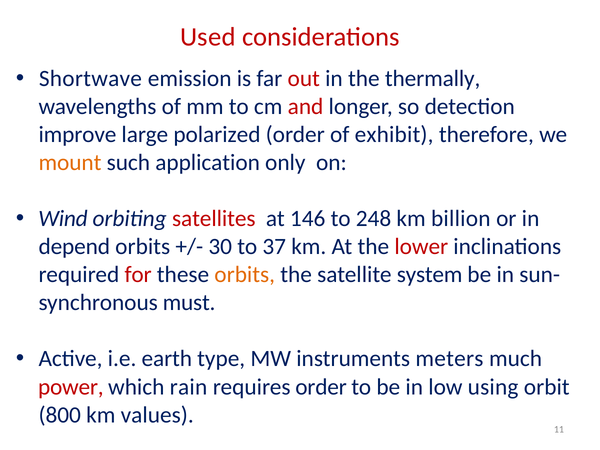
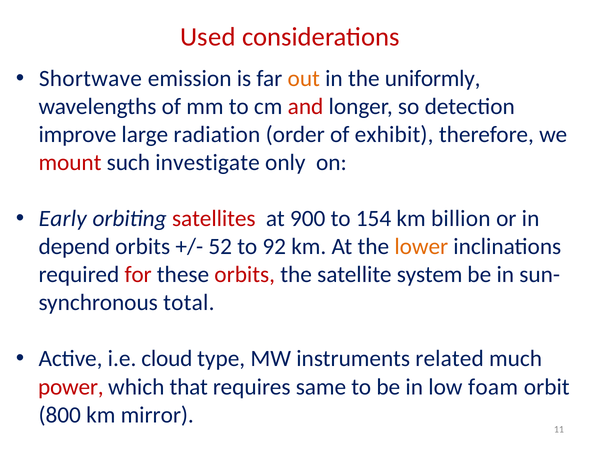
out colour: red -> orange (304, 79)
thermally: thermally -> uniformly (433, 79)
polarized: polarized -> radiation (217, 135)
mount colour: orange -> red (70, 163)
application: application -> investigate (208, 163)
Wind: Wind -> Early (63, 219)
146: 146 -> 900 (308, 219)
248: 248 -> 154 (374, 219)
30: 30 -> 52 (220, 247)
37: 37 -> 92 (274, 247)
lower colour: red -> orange (421, 247)
orbits colour: orange -> red (245, 275)
must: must -> total (189, 303)
earth: earth -> cloud (167, 359)
meters: meters -> related (450, 359)
rain: rain -> that (189, 387)
requires order: order -> same (321, 387)
using: using -> foam (493, 387)
values: values -> mirror (157, 415)
